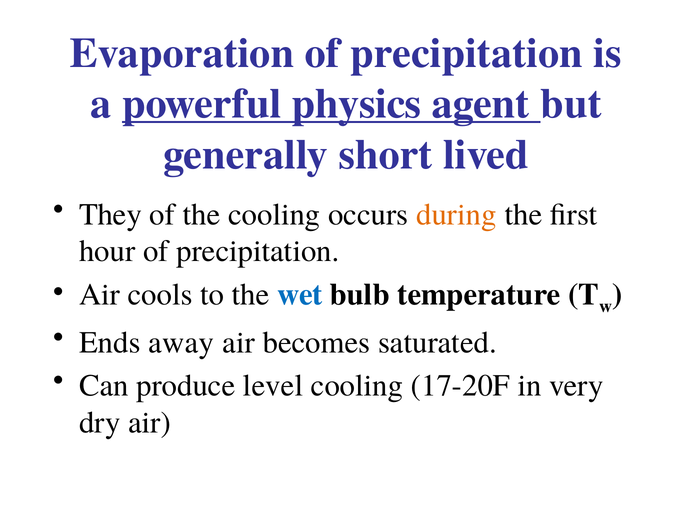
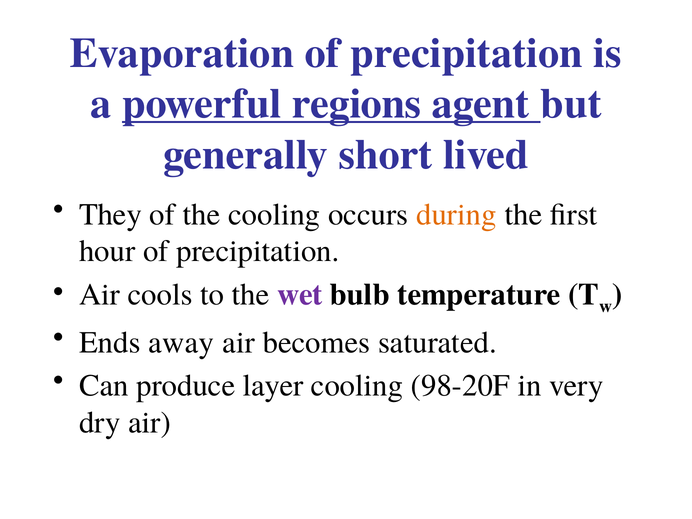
physics: physics -> regions (357, 104)
wet colour: blue -> purple (300, 294)
level: level -> layer (273, 386)
17-20F: 17-20F -> 98-20F (460, 386)
